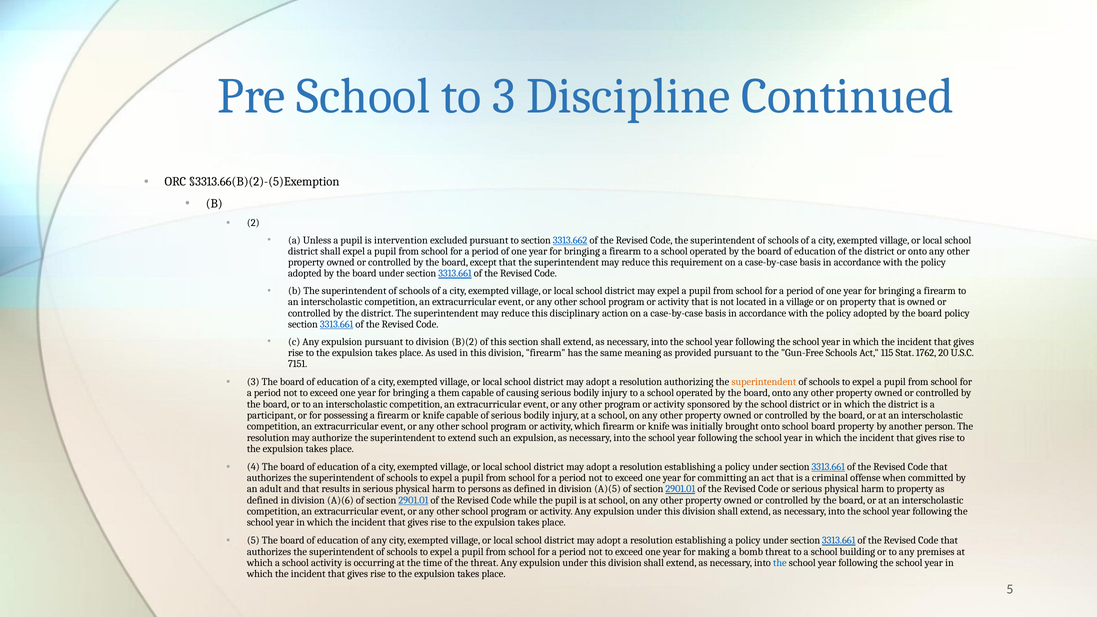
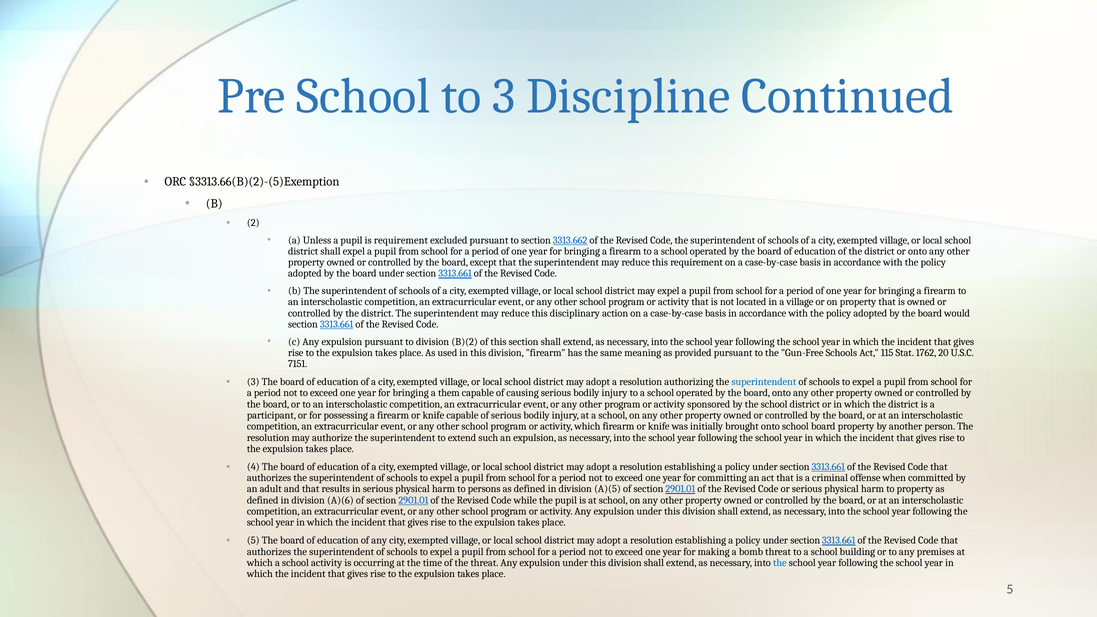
is intervention: intervention -> requirement (401, 240)
board policy: policy -> would (957, 313)
superintendent colour: orange -> blue (764, 382)
